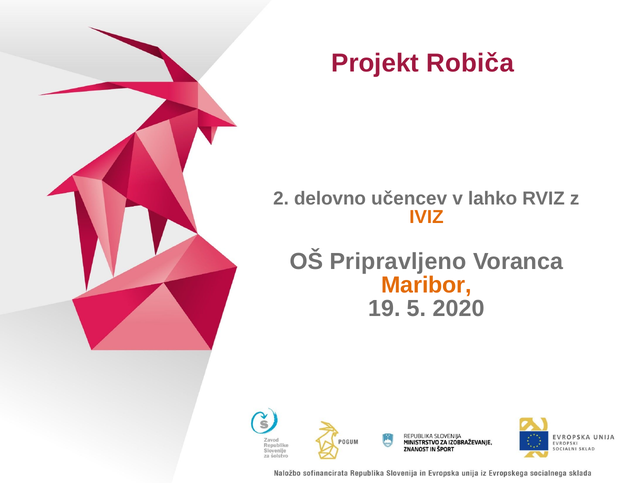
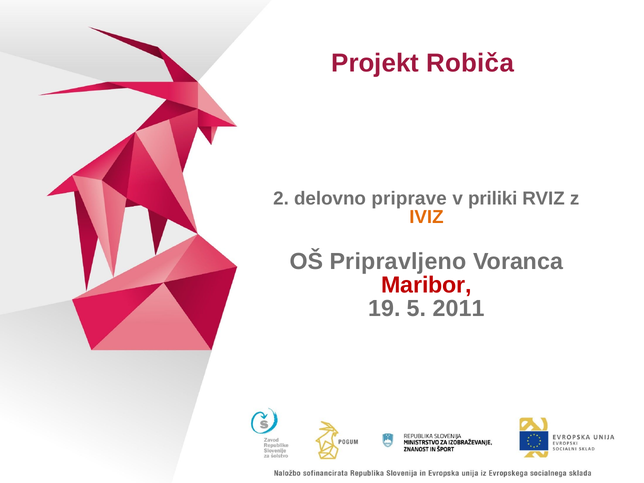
učencev: učencev -> priprave (409, 198)
lahko: lahko -> priliki (493, 198)
Maribor colour: orange -> red (426, 285)
2020: 2020 -> 2011 (459, 308)
